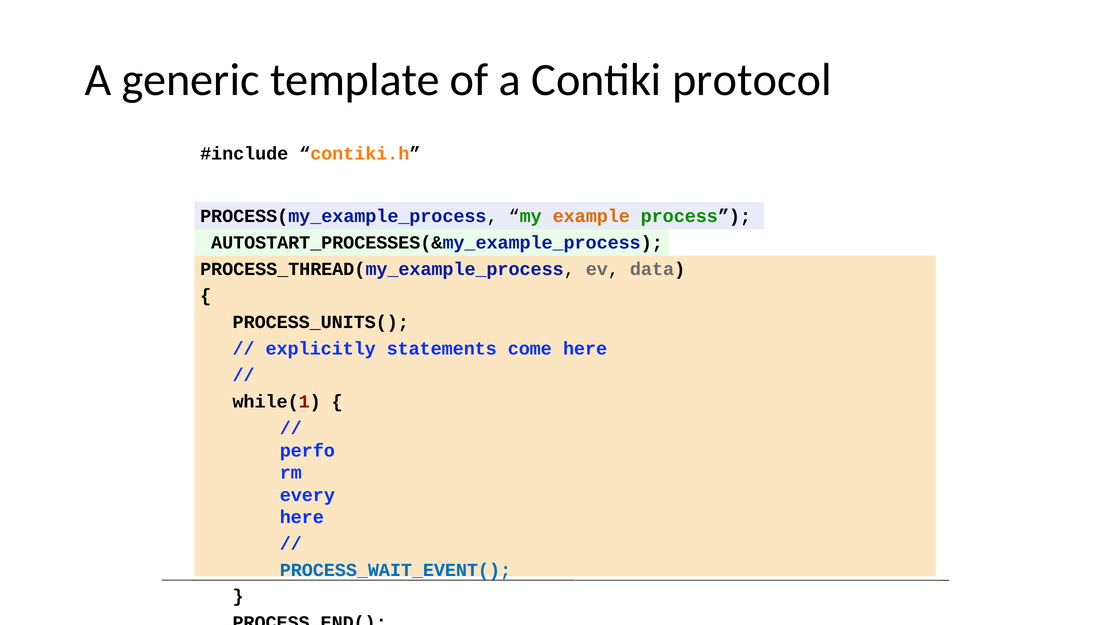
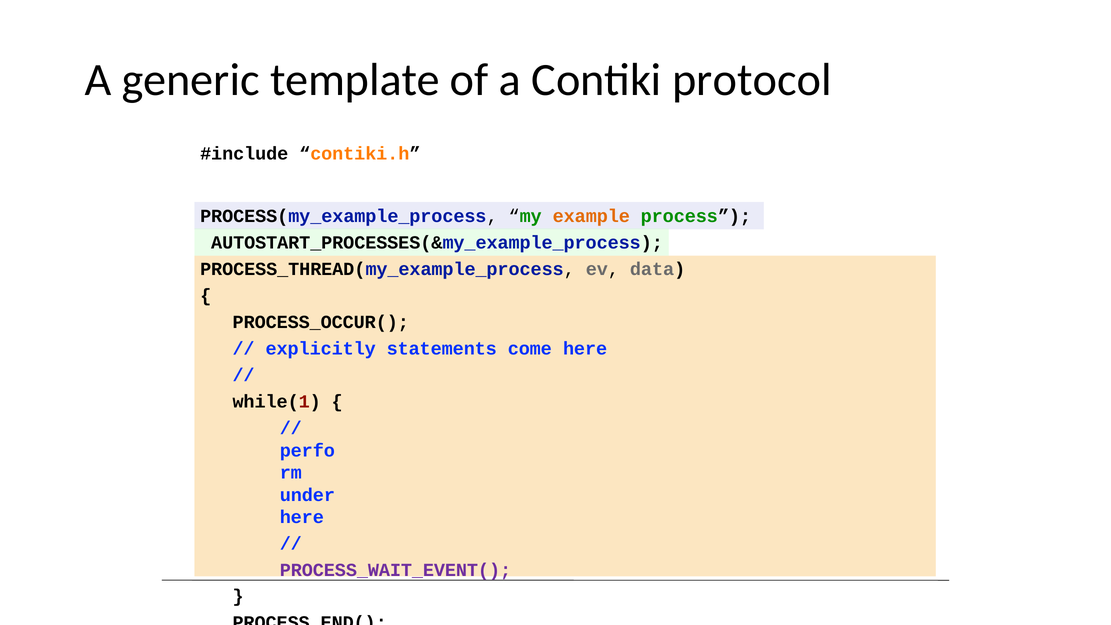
PROCESS_UNITS(: PROCESS_UNITS( -> PROCESS_OCCUR( (321, 322)
every: every -> under (307, 495)
PROCESS_WAIT_EVENT( colour: blue -> purple (395, 570)
